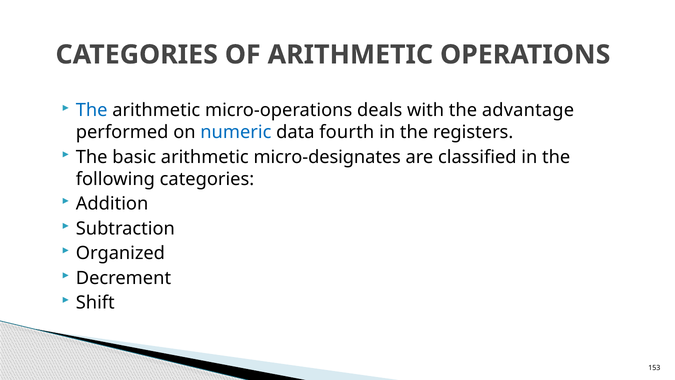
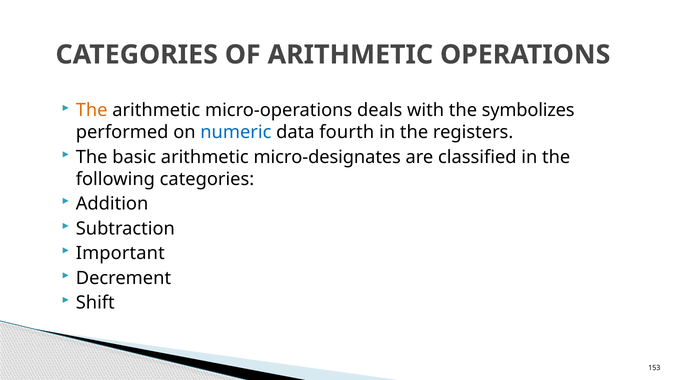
The colour: blue -> orange (92, 110)
advantage: advantage -> symbolizes (528, 110)
Organized: Organized -> Important (120, 253)
